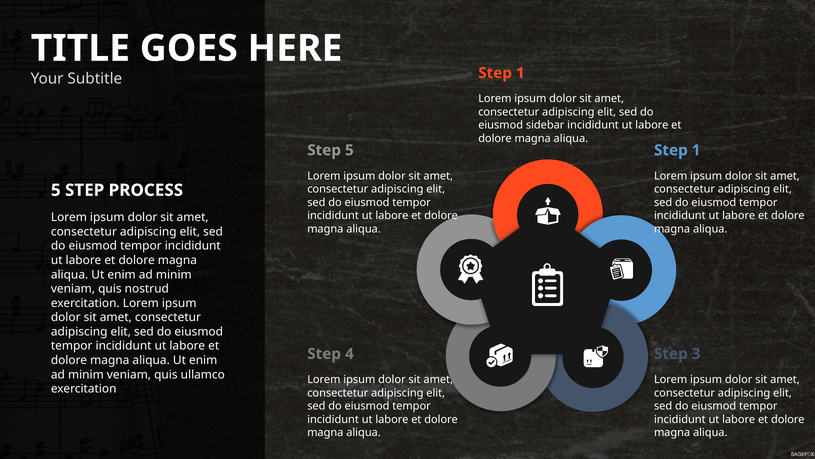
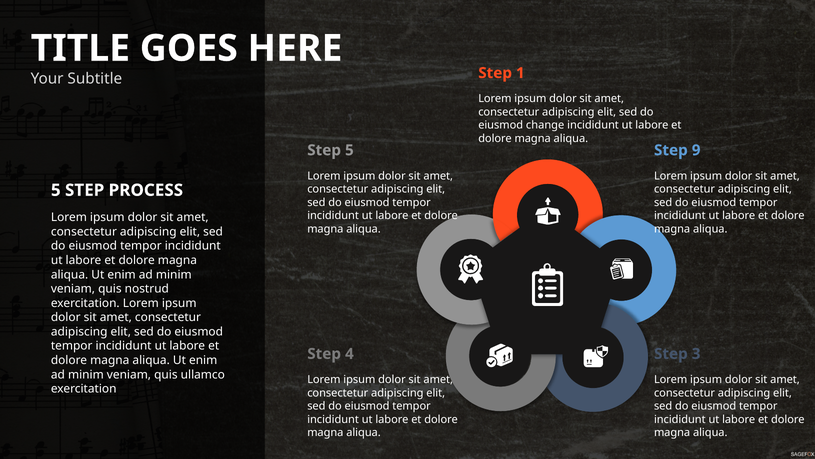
sidebar: sidebar -> change (545, 125)
1: 1 -> 9 (696, 150)
